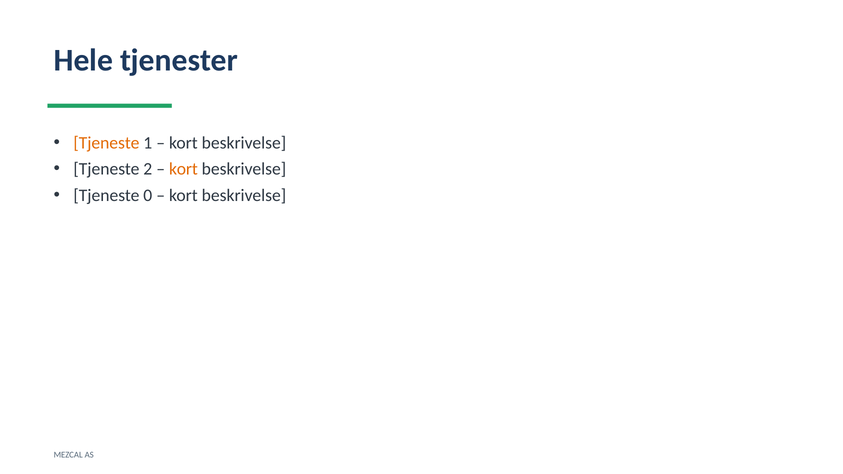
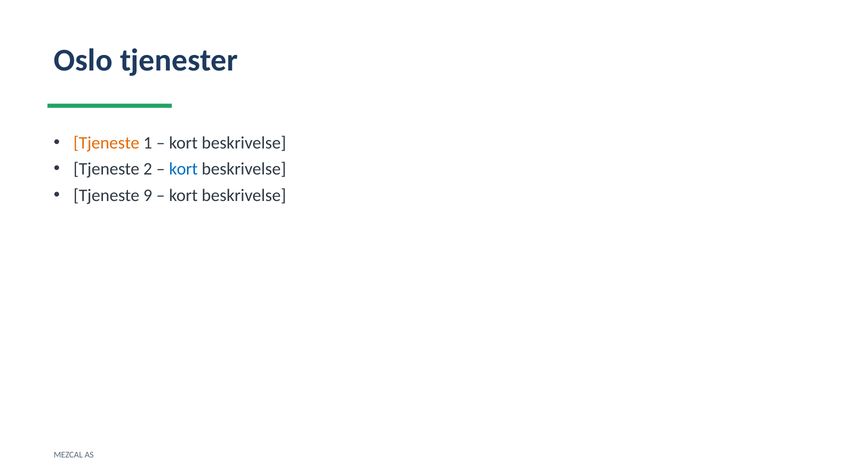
Hele: Hele -> Oslo (83, 60)
kort colour: orange -> blue (183, 169)
0: 0 -> 9 (148, 195)
